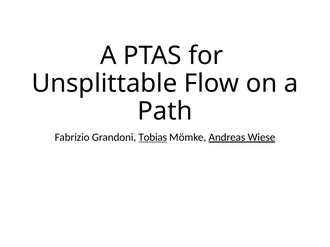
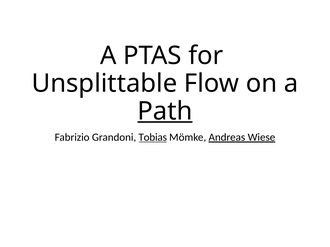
Path underline: none -> present (165, 111)
